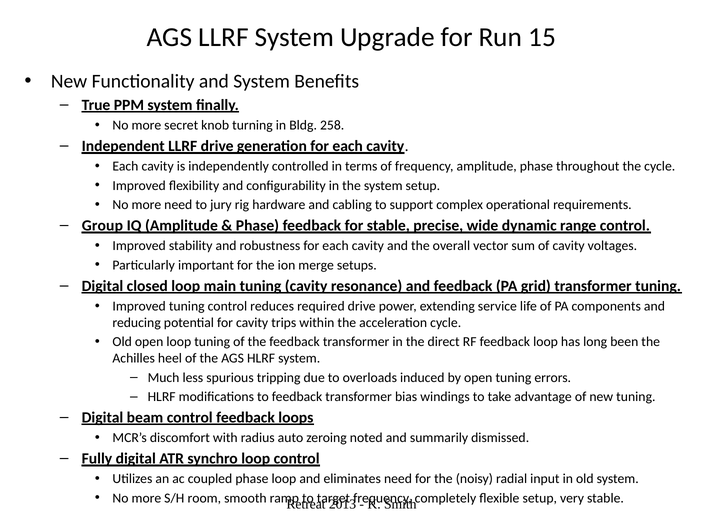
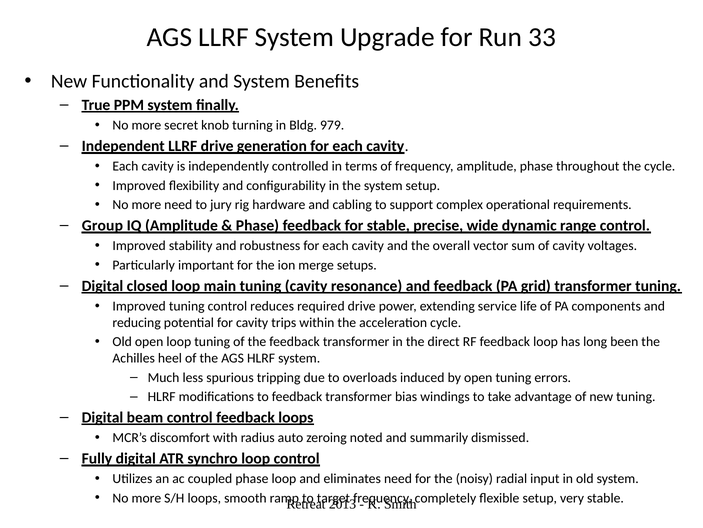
15: 15 -> 33 (542, 37)
258: 258 -> 979 (332, 125)
S/H room: room -> loops (204, 497)
